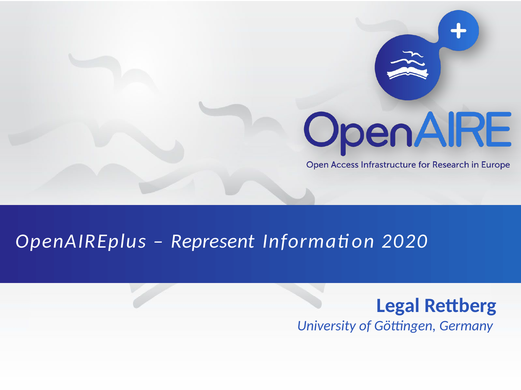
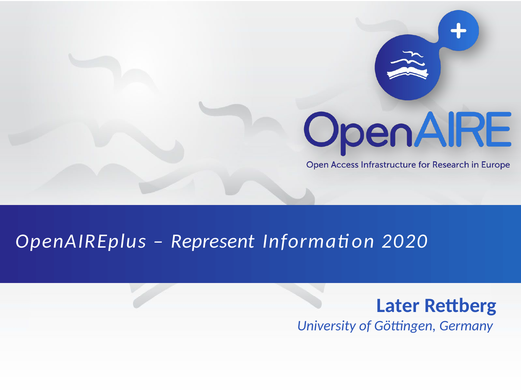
Legal: Legal -> Later (398, 306)
